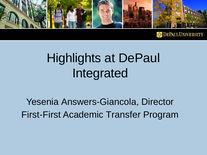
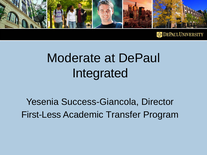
Highlights: Highlights -> Moderate (74, 58)
Answers-Giancola: Answers-Giancola -> Success-Giancola (100, 102)
First-First: First-First -> First-Less (41, 115)
